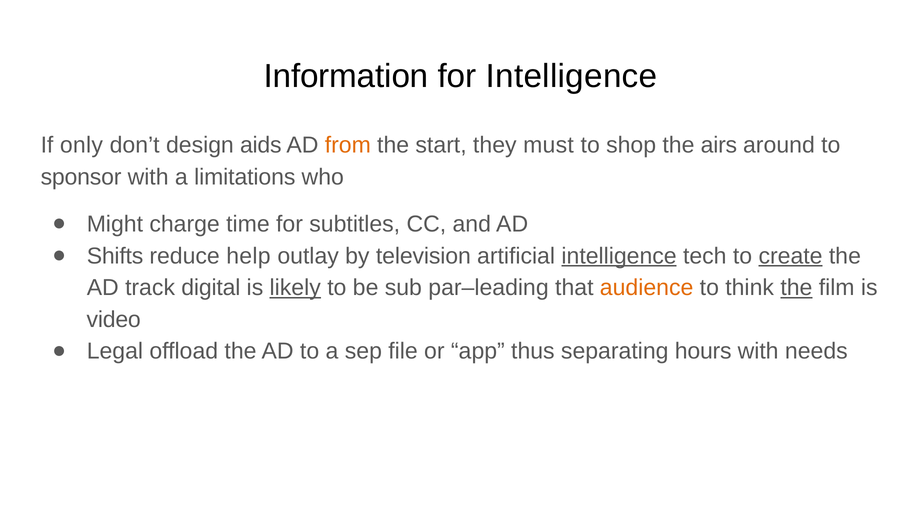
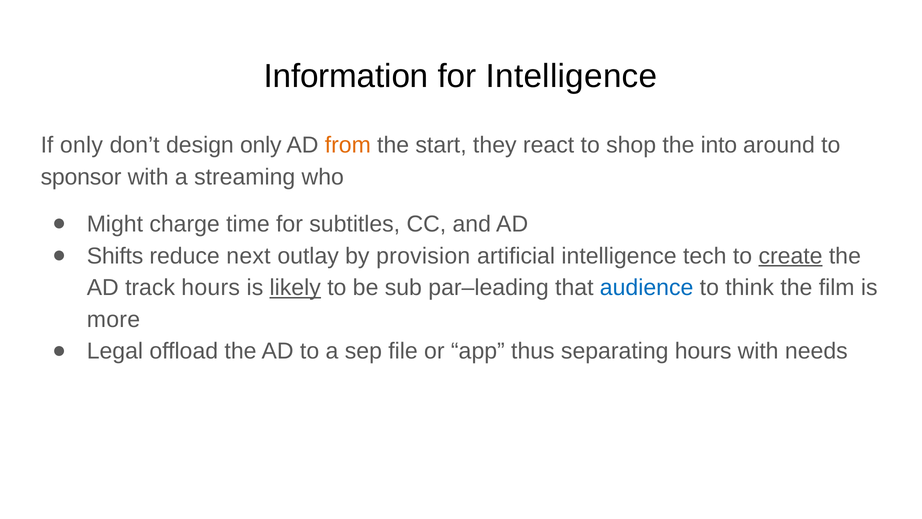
design aids: aids -> only (261, 145)
must: must -> react (549, 145)
airs: airs -> into (719, 145)
limitations: limitations -> streaming (245, 177)
help: help -> next (248, 256)
television: television -> provision (423, 256)
intelligence underline: present -> none (619, 256)
track digital: digital -> hours (211, 288)
audience colour: orange -> blue (647, 288)
the underline: present -> none (796, 288)
video: video -> more (113, 319)
